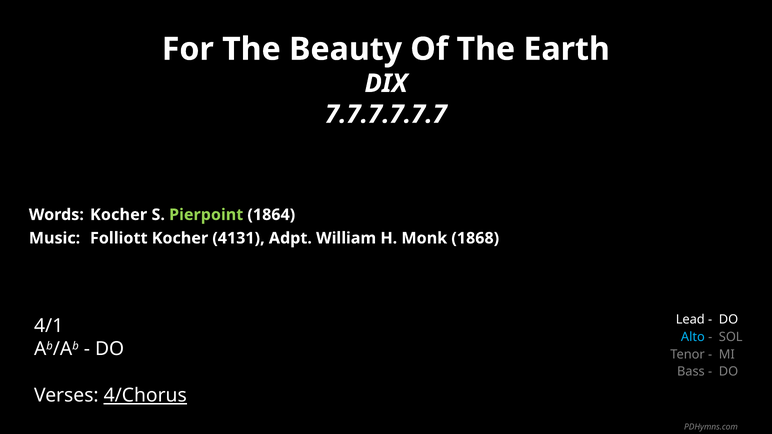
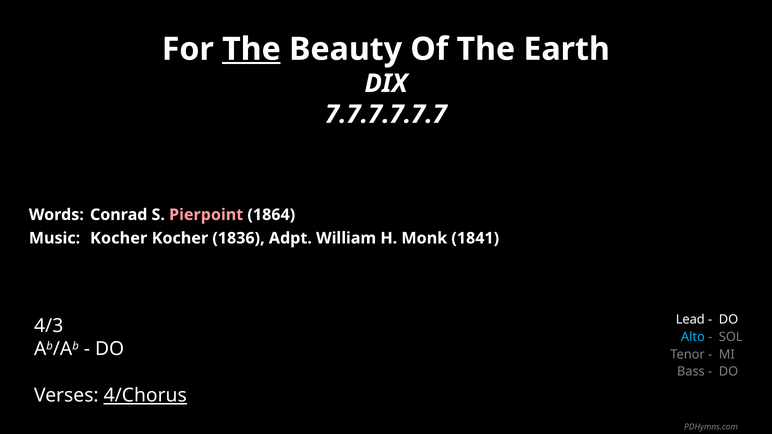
The underline: none -> present (251, 49)
Words Kocher: Kocher -> Conrad (119, 215)
Pierpoint colour: light green -> pink (206, 215)
Music Folliott: Folliott -> Kocher (119, 238)
4131: 4131 -> 1836 (238, 238)
1868: 1868 -> 1841 (475, 238)
4/1: 4/1 -> 4/3 (49, 326)
